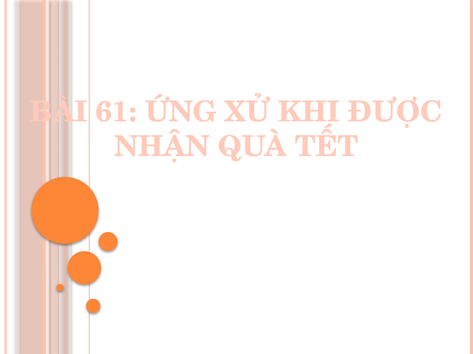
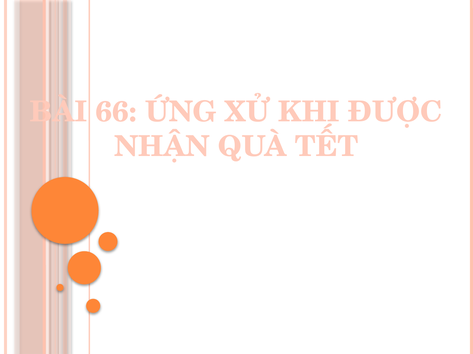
61: 61 -> 66 (116, 112)
